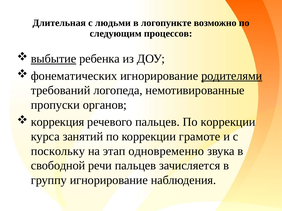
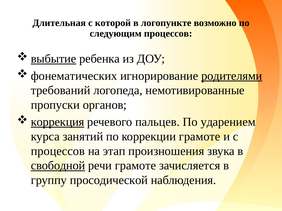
людьми: людьми -> которой (113, 23)
коррекция underline: none -> present (58, 122)
коррекции: коррекции -> ударением (228, 122)
поскольку: поскольку -> процессов (58, 151)
одновременно: одновременно -> произношения (166, 151)
свободной underline: none -> present (58, 166)
речи пальцев: пальцев -> грамоте (135, 166)
группу игнорирование: игнорирование -> просодической (109, 181)
